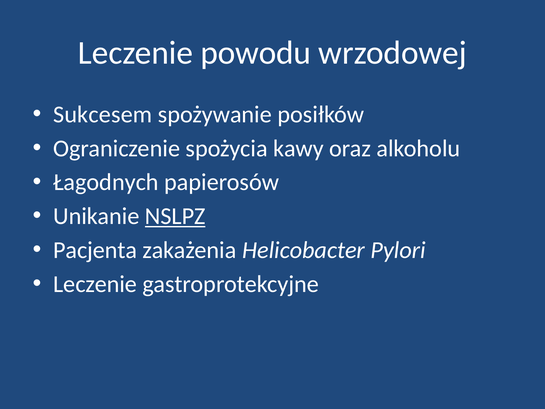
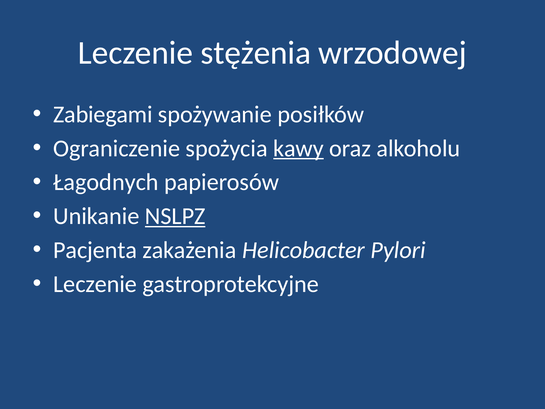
powodu: powodu -> stężenia (256, 53)
Sukcesem: Sukcesem -> Zabiegami (103, 114)
kawy underline: none -> present (298, 148)
